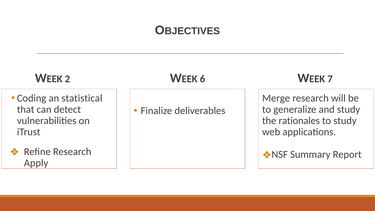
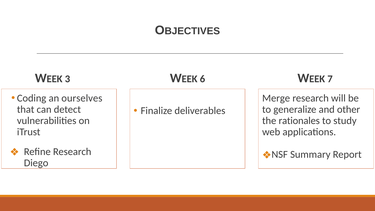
2: 2 -> 3 (68, 79)
statistical: statistical -> ourselves (82, 98)
and study: study -> other (349, 109)
Apply: Apply -> Diego (36, 163)
